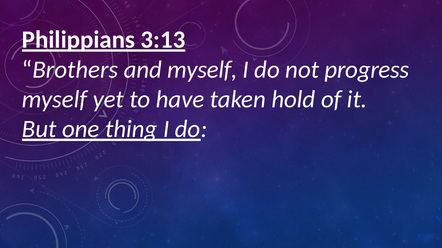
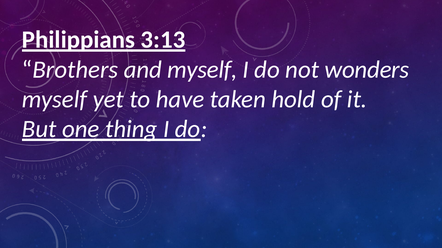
progress: progress -> wonders (367, 70)
